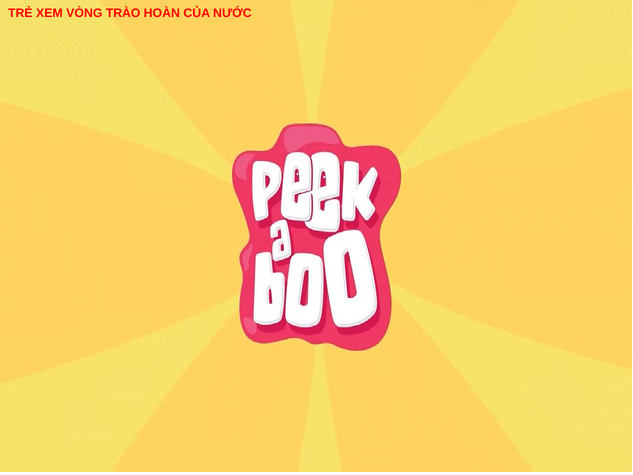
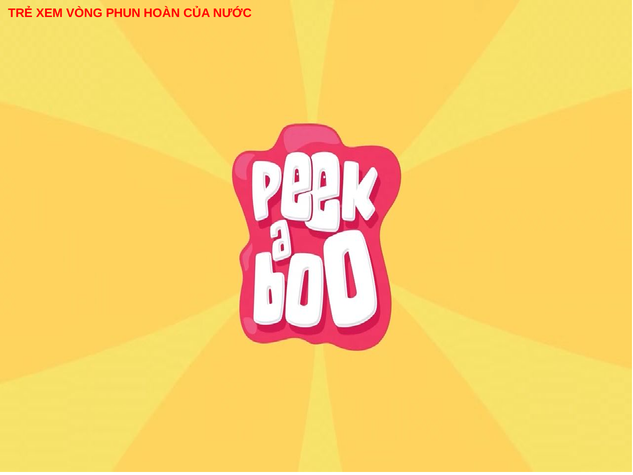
TRÀO: TRÀO -> PHUN (123, 13)
